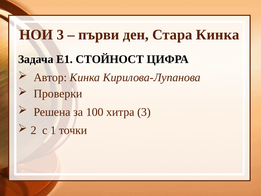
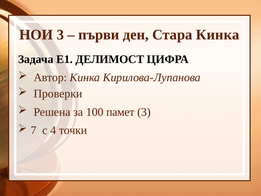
СТОЙНОСТ: СТОЙНОСТ -> ДЕЛИМОСТ (110, 59)
хитра: хитра -> памет (120, 112)
2: 2 -> 7 (34, 130)
1: 1 -> 4 (53, 130)
